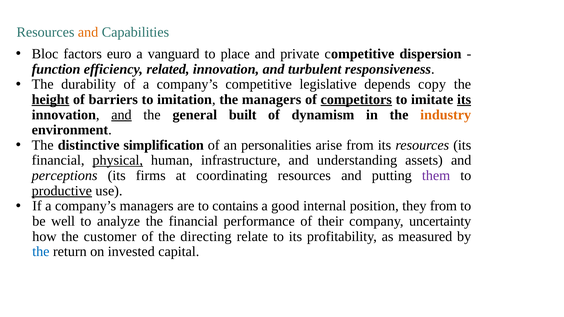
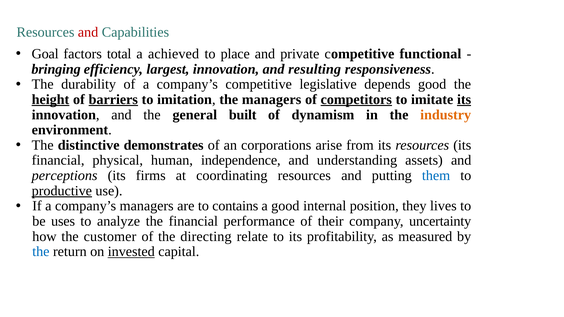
and colour: orange -> red (88, 32)
Bloc: Bloc -> Goal (45, 54)
euro: euro -> total (119, 54)
vanguard: vanguard -> achieved (174, 54)
dispersion: dispersion -> functional (430, 54)
function: function -> bringing (56, 69)
related: related -> largest (168, 69)
turbulent: turbulent -> resulting (315, 69)
depends copy: copy -> good (432, 84)
barriers underline: none -> present (113, 100)
and underline: present -> none (121, 115)
simplification: simplification -> demonstrates (164, 145)
personalities: personalities -> corporations (276, 145)
physical underline: present -> none (118, 160)
infrastructure: infrastructure -> independence (241, 160)
them colour: purple -> blue (436, 176)
they from: from -> lives (443, 206)
well: well -> uses (63, 221)
invested underline: none -> present (131, 252)
